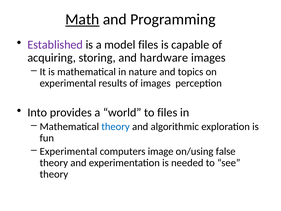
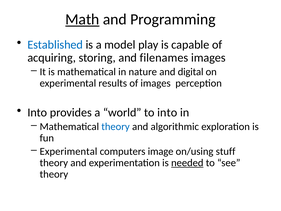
Established colour: purple -> blue (55, 45)
model files: files -> play (148, 45)
hardware: hardware -> filenames (164, 58)
topics: topics -> digital (191, 72)
to files: files -> into (167, 112)
false: false -> stuff (226, 151)
needed underline: none -> present (187, 163)
